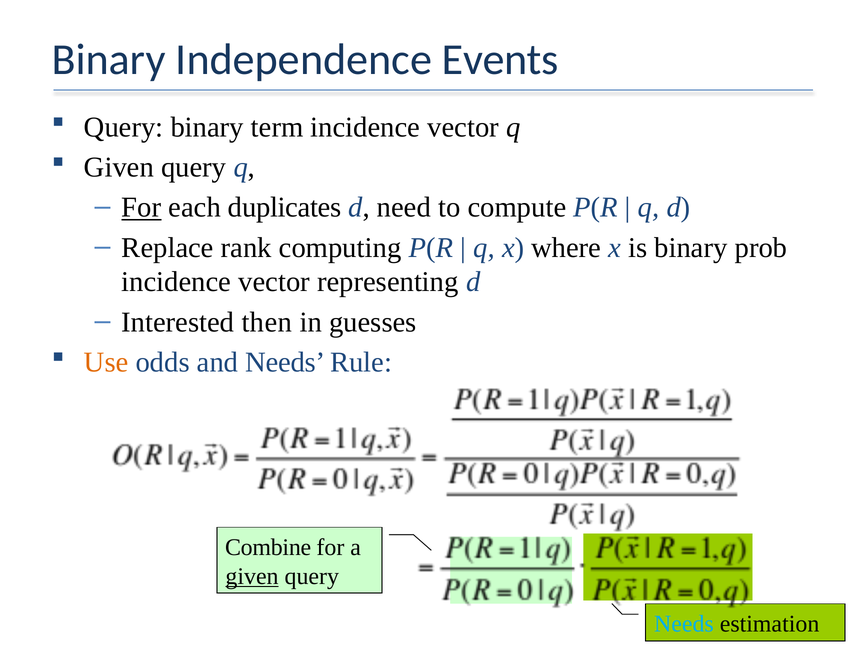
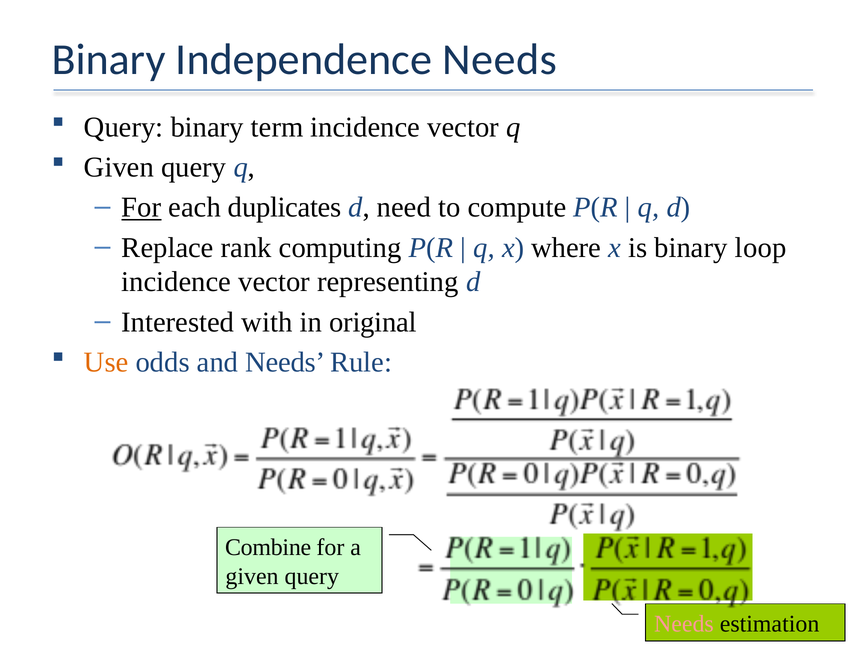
Independence Events: Events -> Needs (500, 60)
prob: prob -> loop (761, 248)
then: then -> with (267, 322)
guesses: guesses -> original (373, 322)
given underline: present -> none (252, 576)
Needs colour: light blue -> pink (684, 624)
